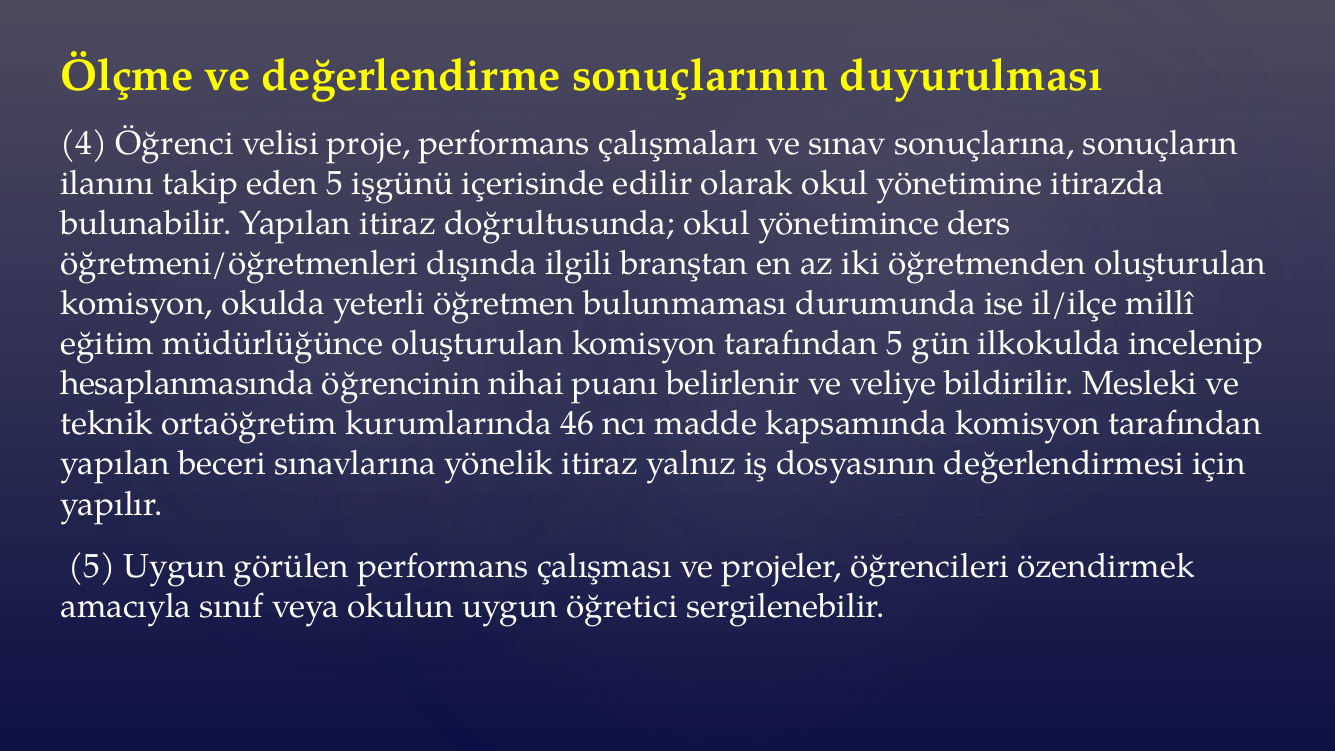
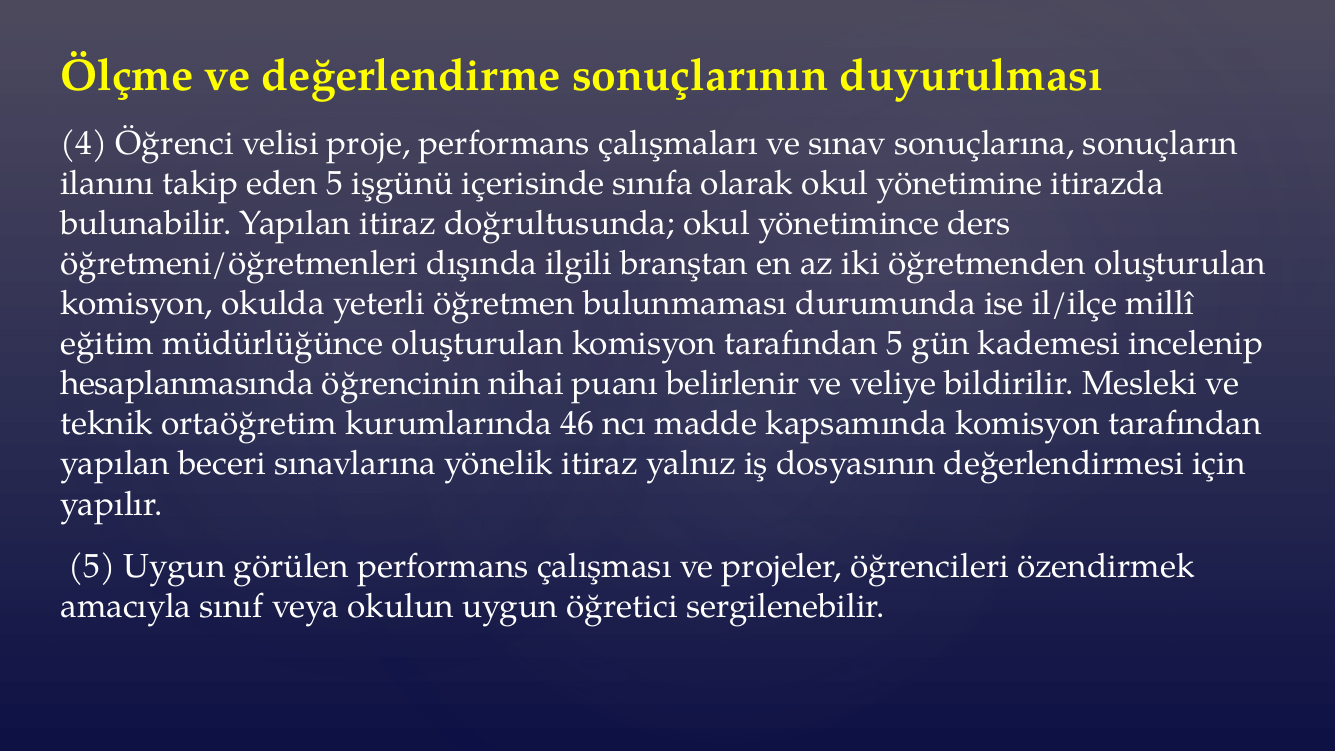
edilir: edilir -> sınıfa (653, 184)
ilkokulda: ilkokulda -> kademesi (1049, 344)
